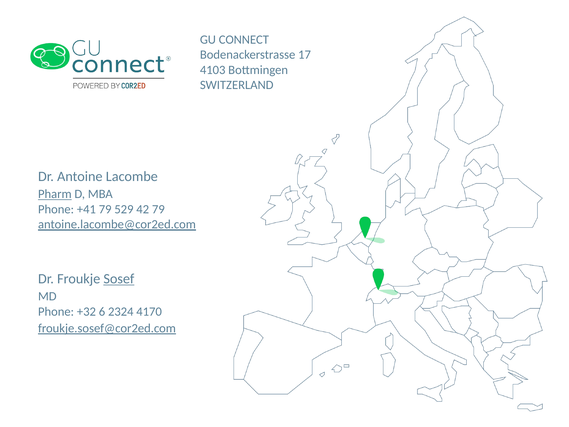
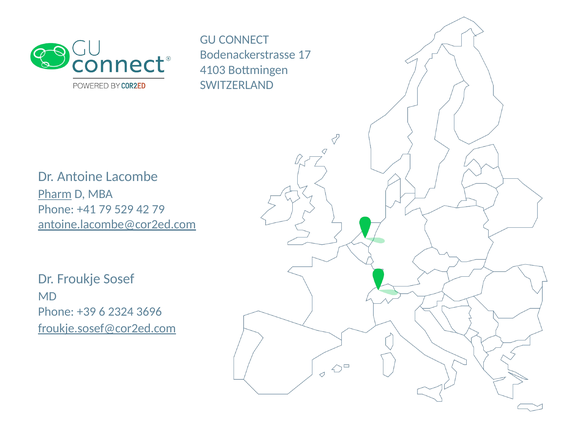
Sosef underline: present -> none (119, 279)
+32: +32 -> +39 (86, 311)
4170: 4170 -> 3696 (149, 311)
